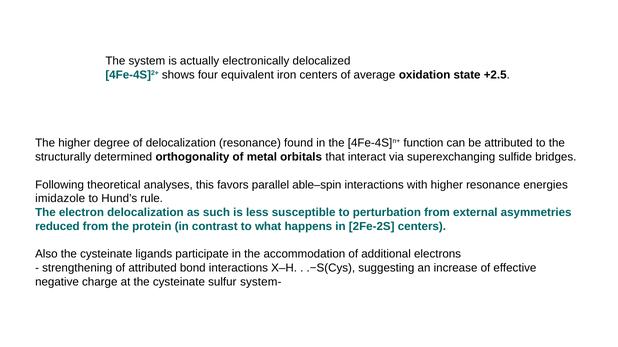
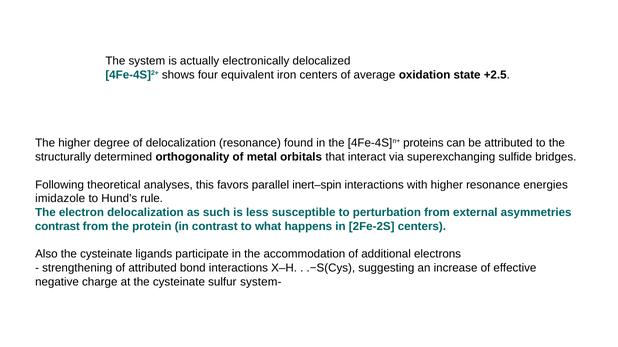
function: function -> proteins (423, 143)
able–spin: able–spin -> inert–spin (317, 185)
reduced: reduced -> contrast (57, 227)
